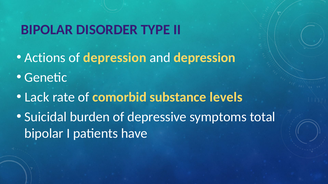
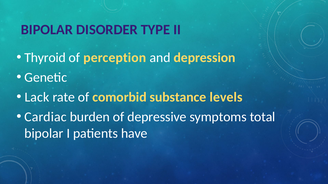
Actions: Actions -> Thyroid (45, 58)
of depression: depression -> perception (115, 58)
Suicidal: Suicidal -> Cardiac (46, 117)
